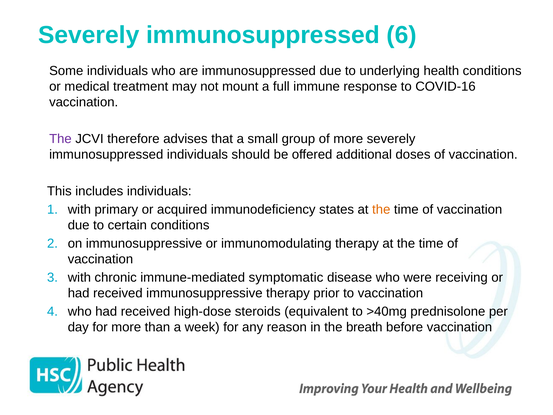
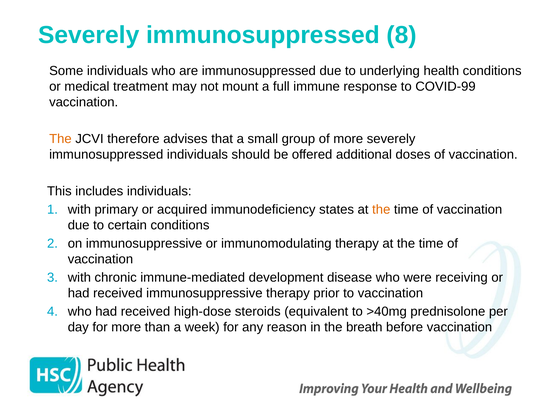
6: 6 -> 8 (402, 35)
COVID-16: COVID-16 -> COVID-99 (446, 86)
The colour: purple -> orange (60, 139)
symptomatic: symptomatic -> development (286, 277)
